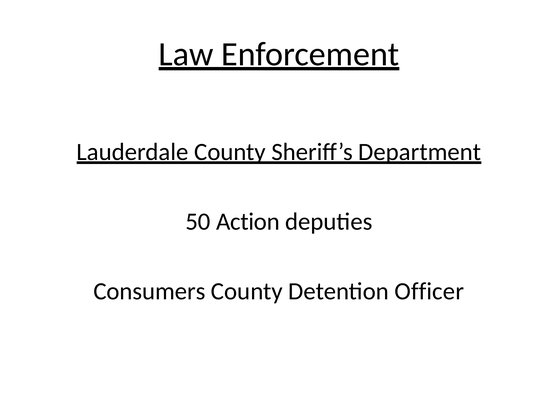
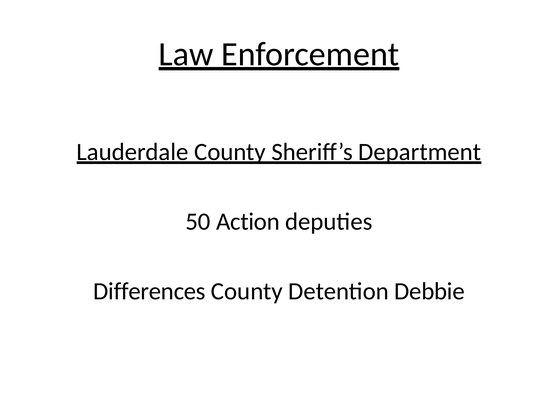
Consumers: Consumers -> Differences (150, 291)
Officer: Officer -> Debbie (429, 291)
